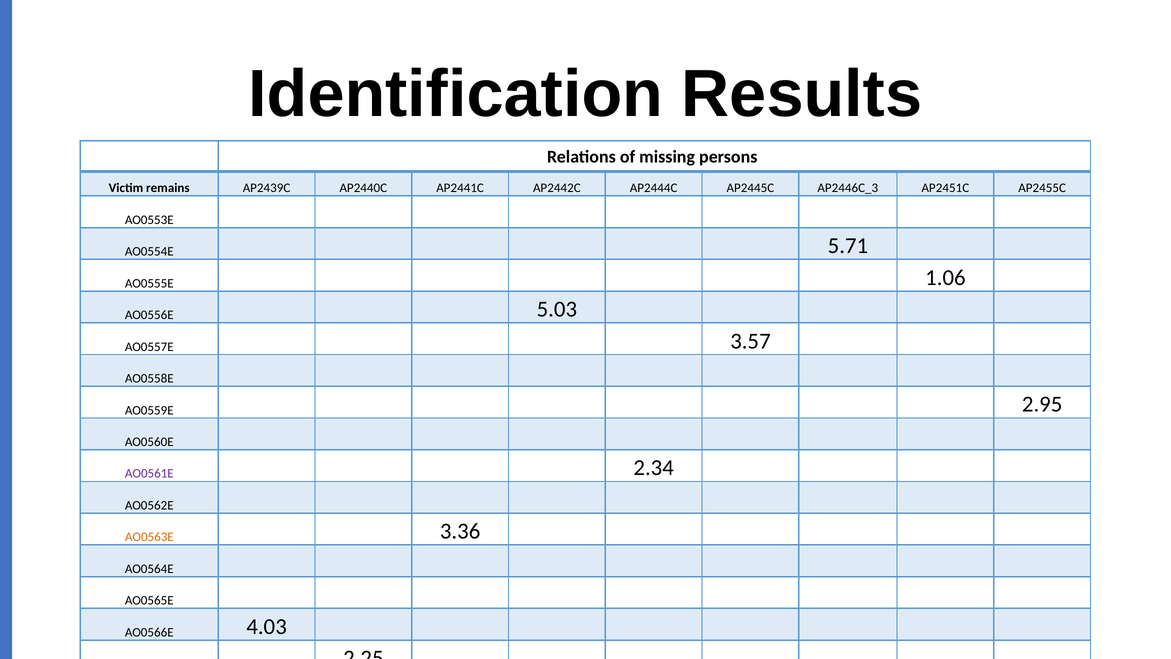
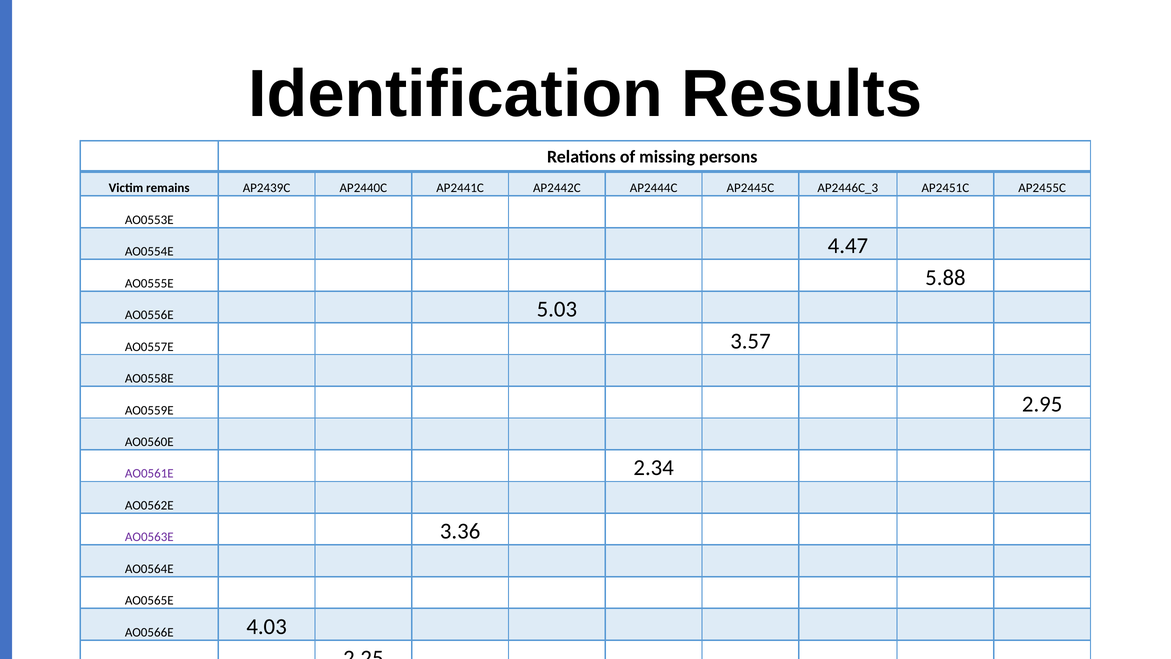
5.71: 5.71 -> 4.47 (848, 246)
1.06: 1.06 -> 5.88 (945, 277)
AO0563E colour: orange -> purple (149, 537)
